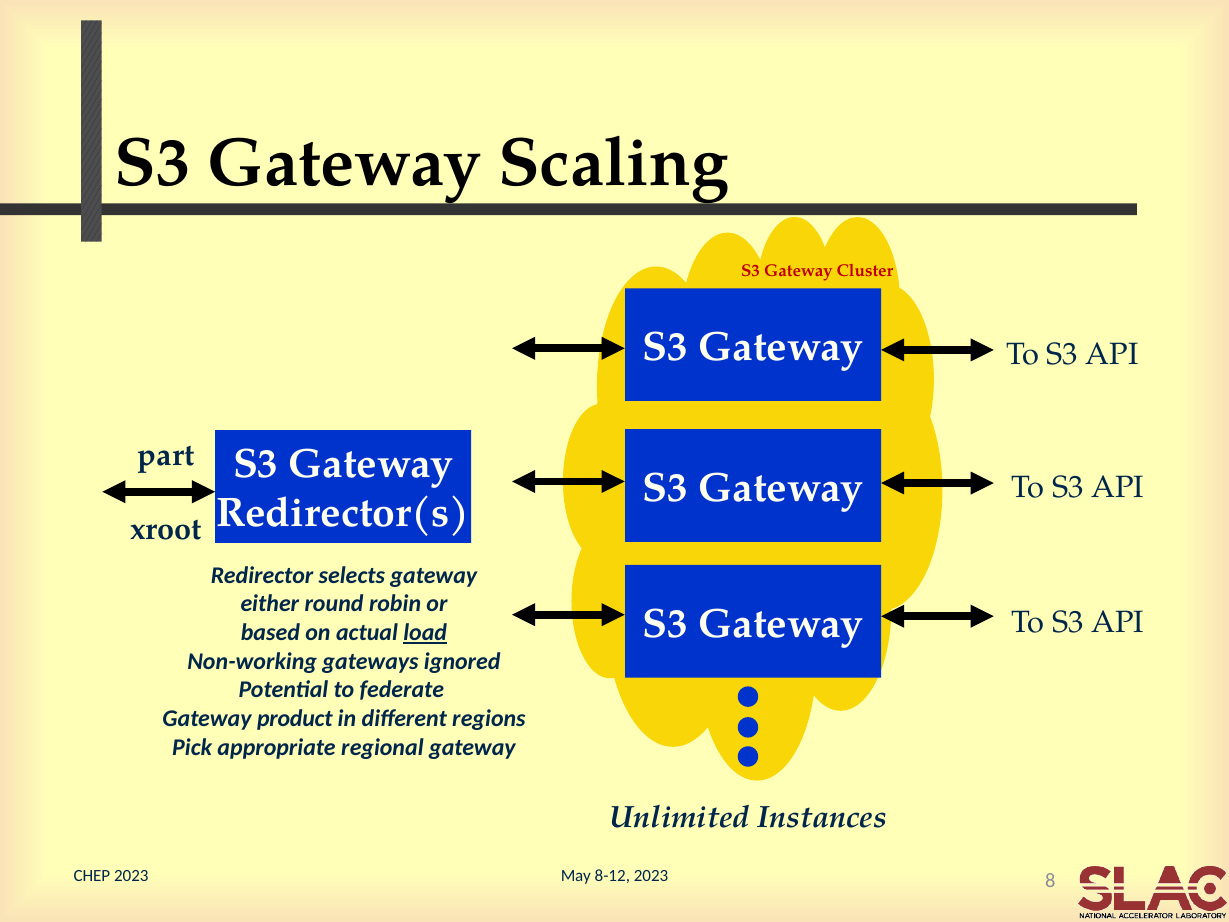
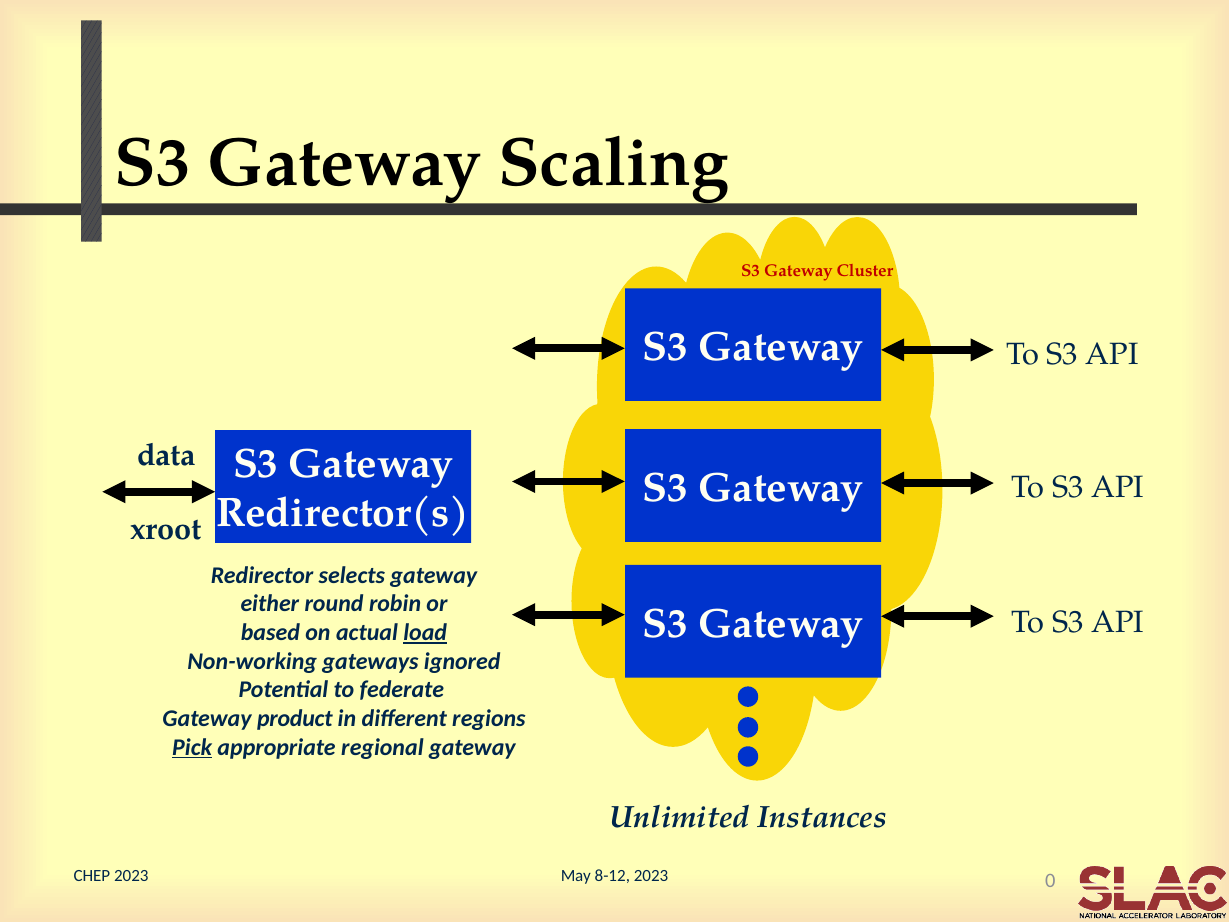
part: part -> data (166, 456)
Pick underline: none -> present (192, 747)
8: 8 -> 0 (1050, 881)
